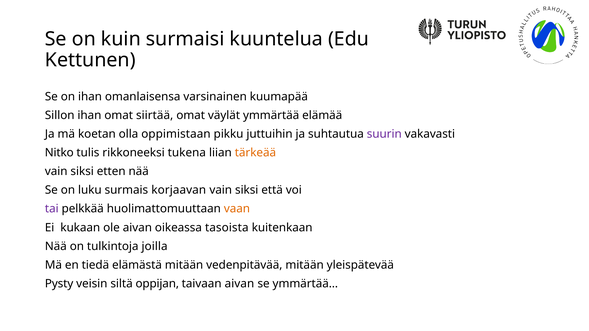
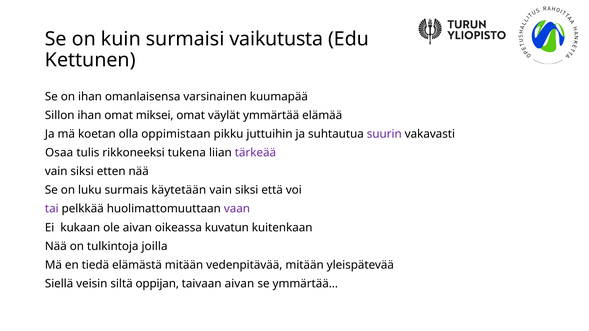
kuuntelua: kuuntelua -> vaikutusta (276, 39)
siirtää: siirtää -> miksei (155, 115)
Nitko: Nitko -> Osaa (59, 153)
tärkeää colour: orange -> purple (255, 153)
korjaavan: korjaavan -> käytetään (179, 190)
vaan colour: orange -> purple (237, 209)
tasoista: tasoista -> kuvatun (227, 228)
Pysty: Pysty -> Siellä (59, 284)
